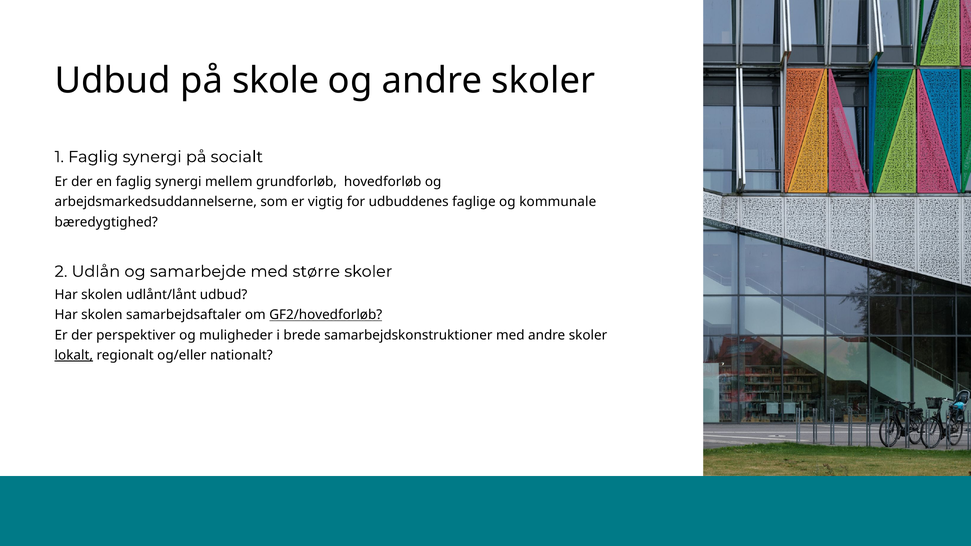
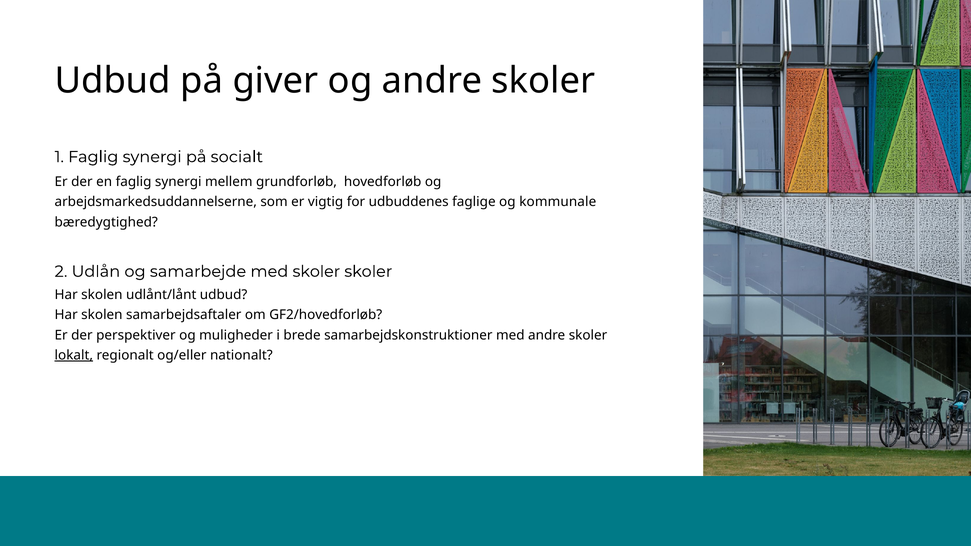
skole: skole -> giver (276, 81)
med større: større -> skoler (316, 272)
GF2/hovedforløb underline: present -> none (326, 315)
